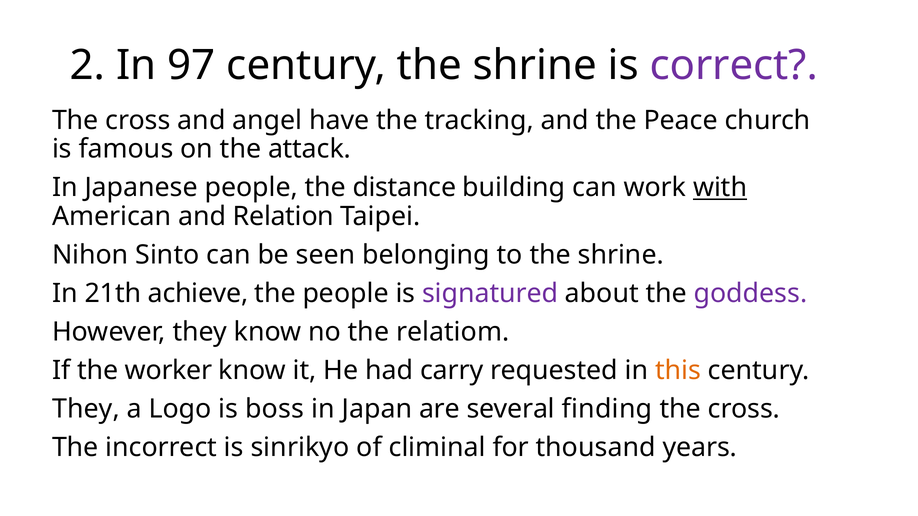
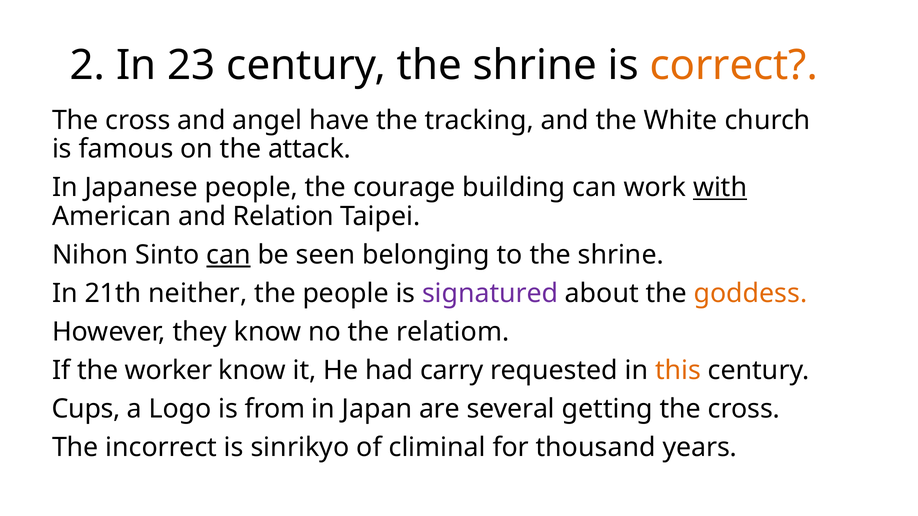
97: 97 -> 23 (191, 65)
correct colour: purple -> orange (734, 65)
Peace: Peace -> White (681, 120)
distance: distance -> courage (404, 188)
can underline: none -> present (228, 255)
achieve: achieve -> neither (198, 294)
goddess colour: purple -> orange (751, 294)
They: They -> Cups (86, 409)
boss: boss -> from (275, 409)
finding: finding -> getting (607, 409)
